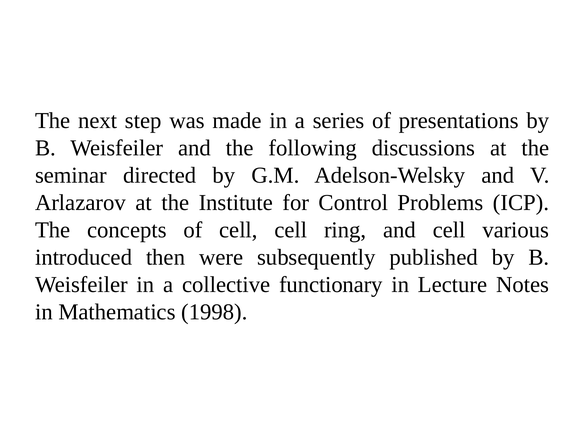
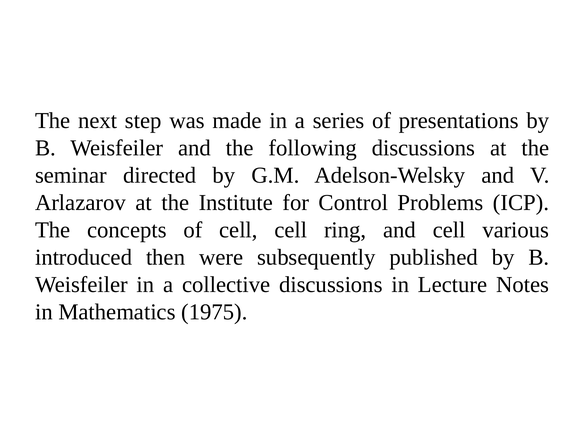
collective functionary: functionary -> discussions (331, 284)
1998: 1998 -> 1975 (214, 312)
